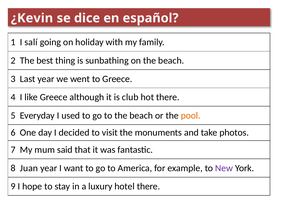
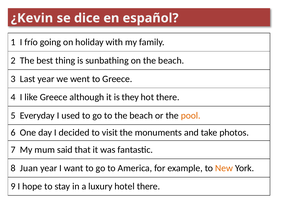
salí: salí -> frío (31, 42)
club: club -> they (130, 97)
New colour: purple -> orange (224, 168)
